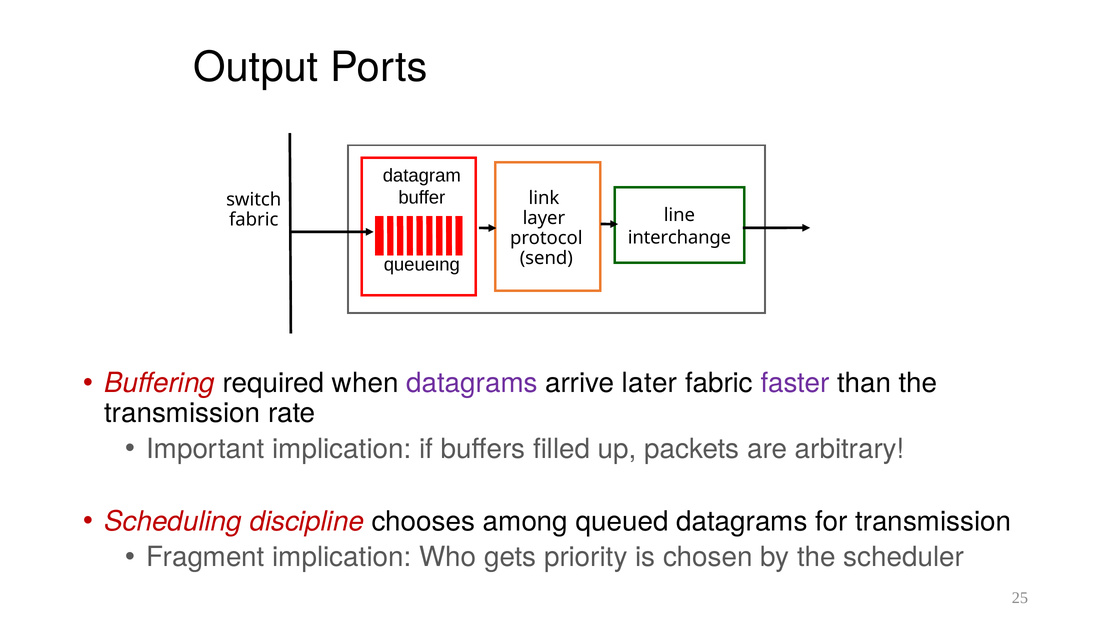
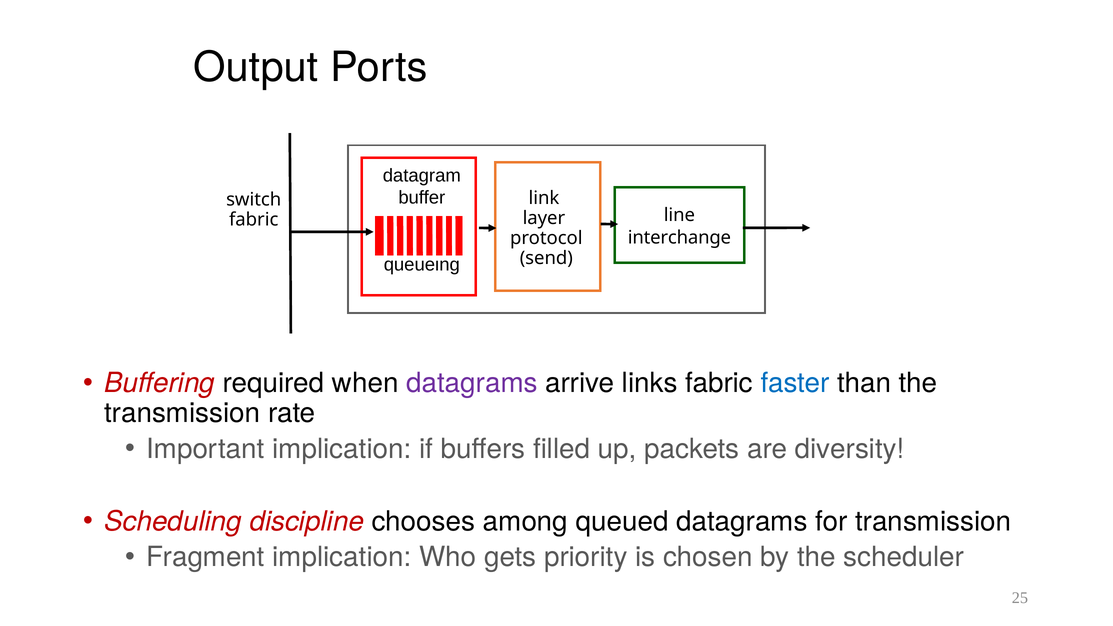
later: later -> links (650, 383)
faster colour: purple -> blue (795, 383)
arbitrary: arbitrary -> diversity (850, 449)
